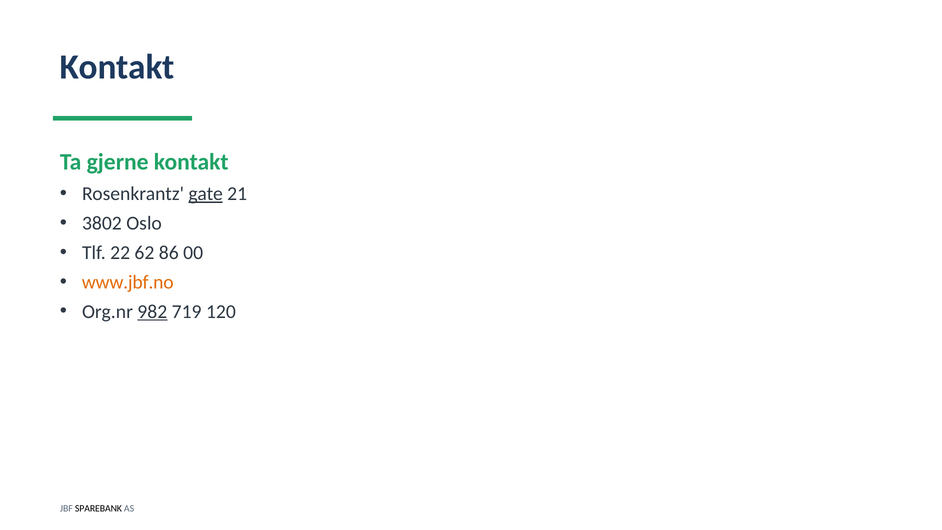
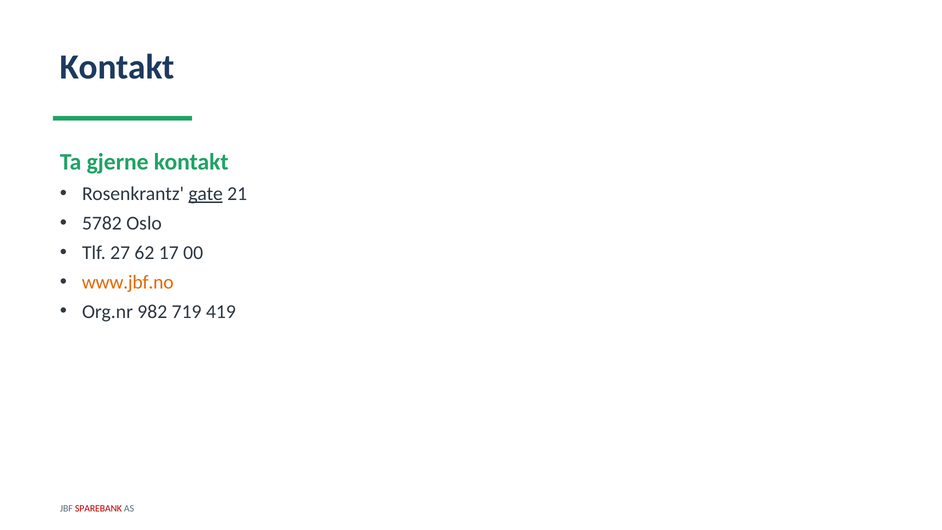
3802: 3802 -> 5782 (102, 223)
22: 22 -> 27 (120, 253)
86: 86 -> 17 (169, 253)
982 underline: present -> none (152, 312)
120: 120 -> 419 (221, 312)
SPAREBANK colour: black -> red (98, 508)
